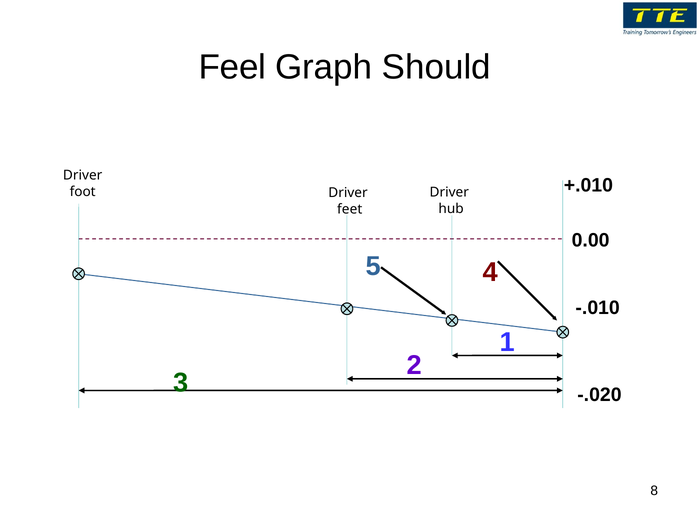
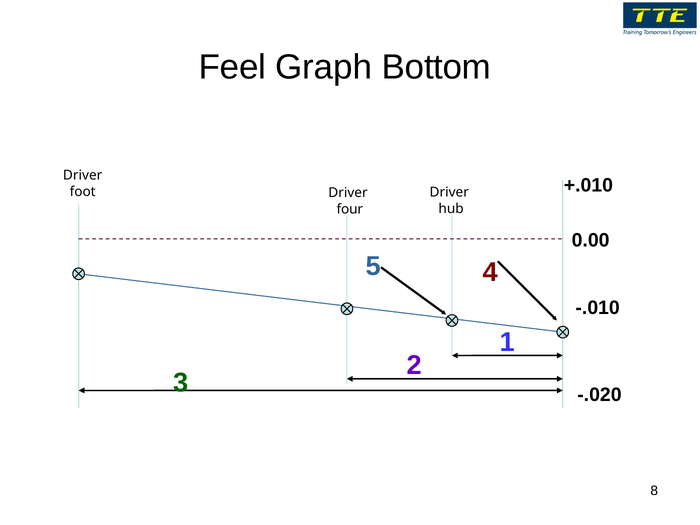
Should: Should -> Bottom (436, 67)
feet: feet -> four (350, 209)
